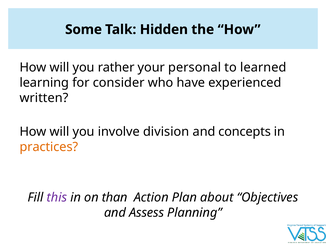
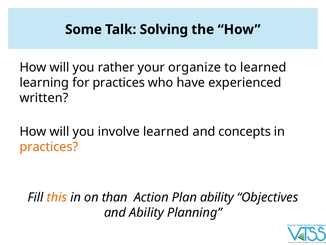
Hidden: Hidden -> Solving (164, 29)
personal: personal -> organize (195, 67)
for consider: consider -> practices (119, 82)
involve division: division -> learned (166, 131)
this colour: purple -> orange (57, 197)
Plan about: about -> ability (217, 197)
and Assess: Assess -> Ability (146, 212)
